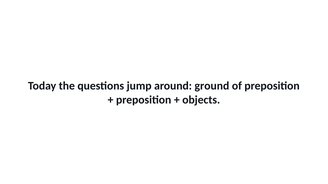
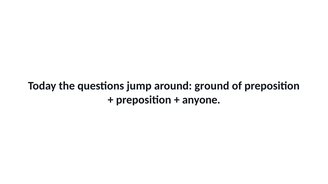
objects: objects -> anyone (201, 100)
